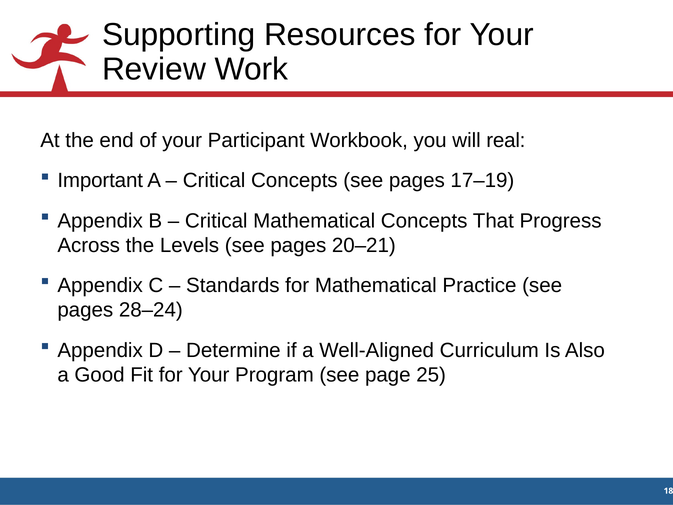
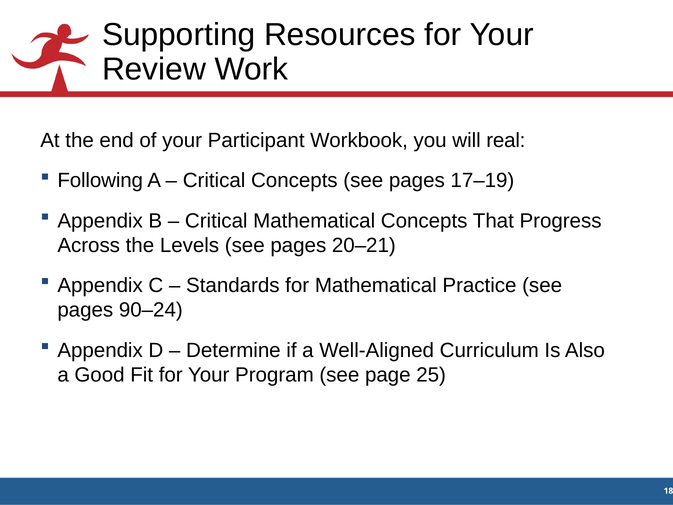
Important: Important -> Following (100, 181)
28–24: 28–24 -> 90–24 (151, 310)
